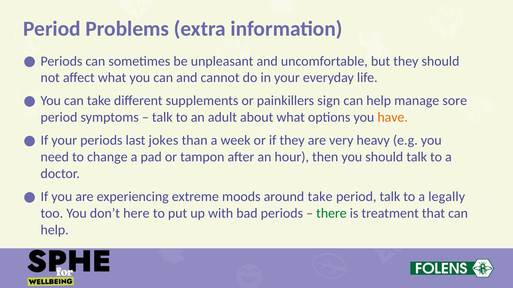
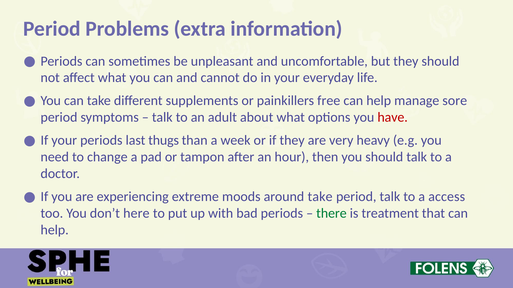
sign: sign -> free (329, 101)
have colour: orange -> red (393, 118)
jokes: jokes -> thugs (164, 141)
legally: legally -> access (447, 197)
